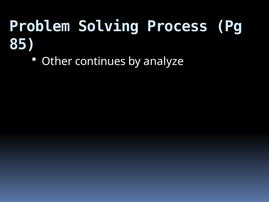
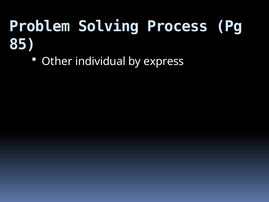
continues: continues -> individual (100, 61)
analyze: analyze -> express (164, 61)
